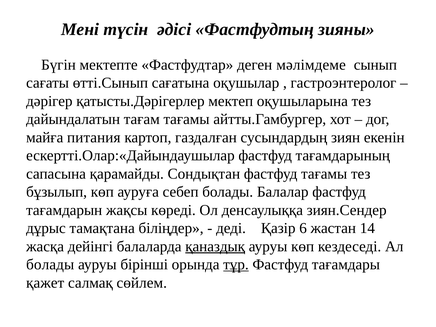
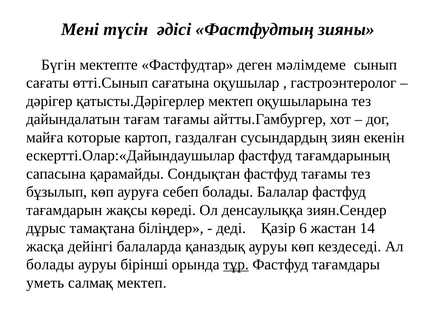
питания: питания -> которые (94, 137)
қаназдық underline: present -> none (215, 246)
қажет: қажет -> уметь (45, 283)
салмақ сөйлем: сөйлем -> мектеп (142, 283)
